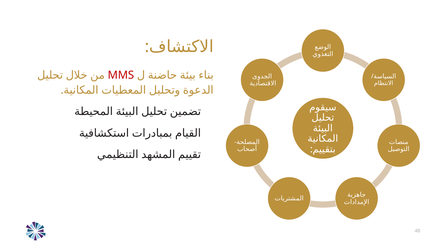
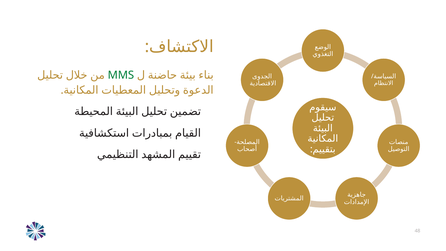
MMS colour: red -> green (121, 75)
